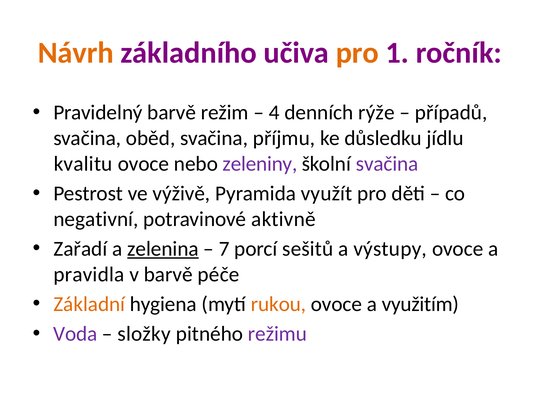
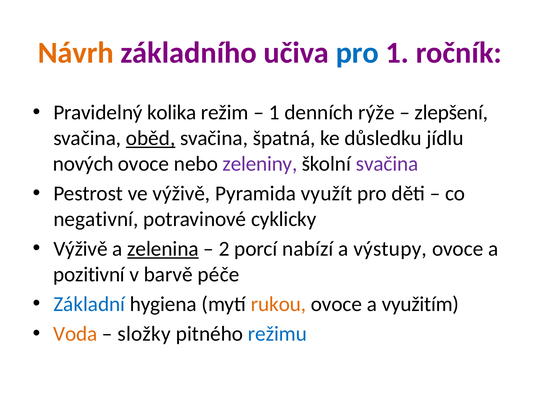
pro colour: orange -> blue (357, 53)
Pravidelný barvě: barvě -> kolika (172, 113)
4: 4 -> 1 (274, 113)
případů: případů -> zlepšení (451, 113)
oběd underline: none -> present (151, 138)
příjmu: příjmu -> špatná (284, 138)
kvalitu: kvalitu -> nových (83, 164)
aktivně: aktivně -> cyklicky (284, 219)
Zařadí: Zařadí -> Výživě (80, 249)
7: 7 -> 2 (224, 249)
sešitů: sešitů -> nabízí (308, 249)
pravidla: pravidla -> pozitivní (89, 274)
Základní colour: orange -> blue (89, 304)
Voda colour: purple -> orange (75, 334)
režimu colour: purple -> blue (277, 334)
